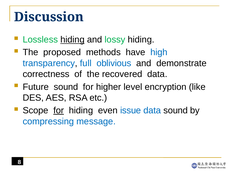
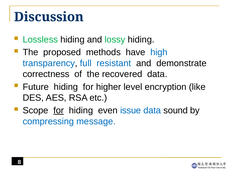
hiding underline: present -> none (72, 40)
oblivious: oblivious -> resistant (114, 63)
Future sound: sound -> hiding (66, 87)
